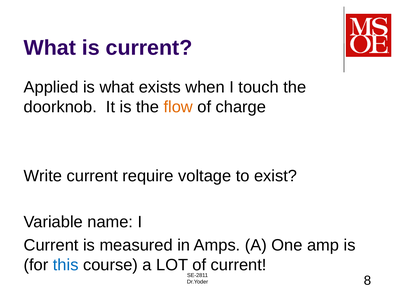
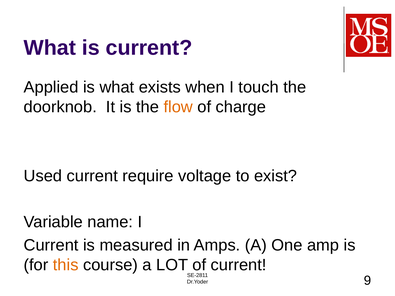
Write: Write -> Used (43, 176)
this colour: blue -> orange (66, 265)
8: 8 -> 9 (368, 281)
